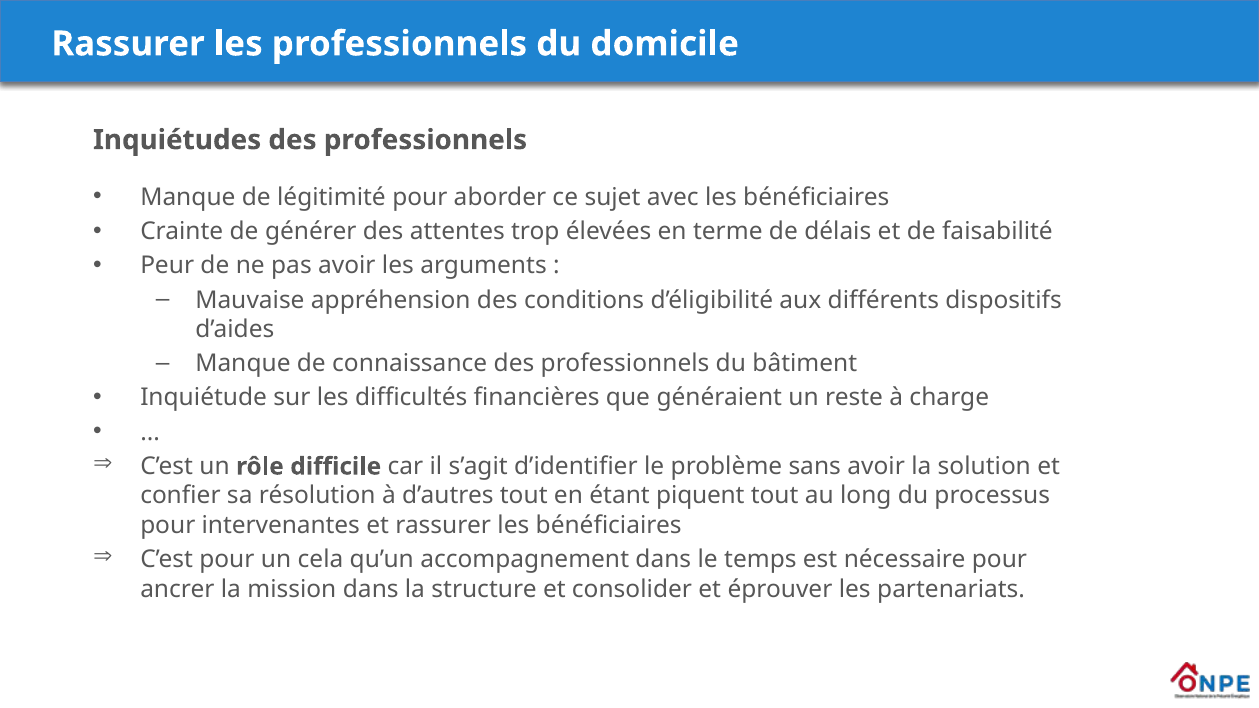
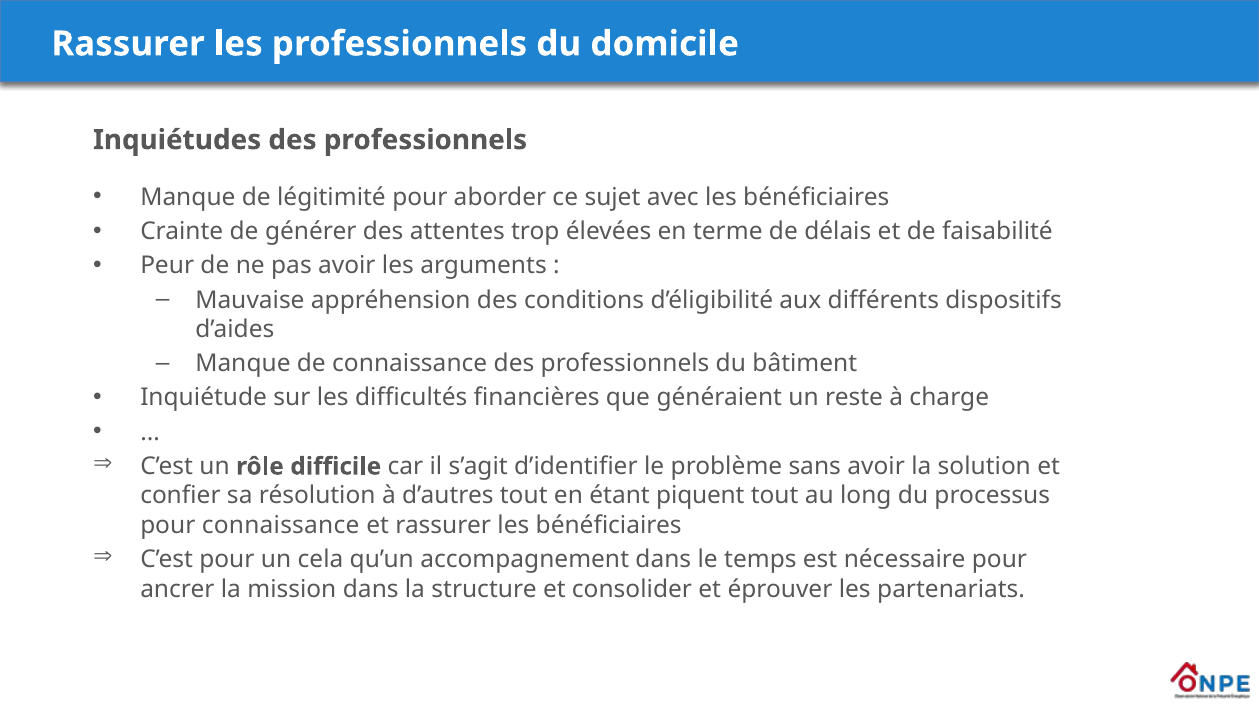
pour intervenantes: intervenantes -> connaissance (281, 525)
